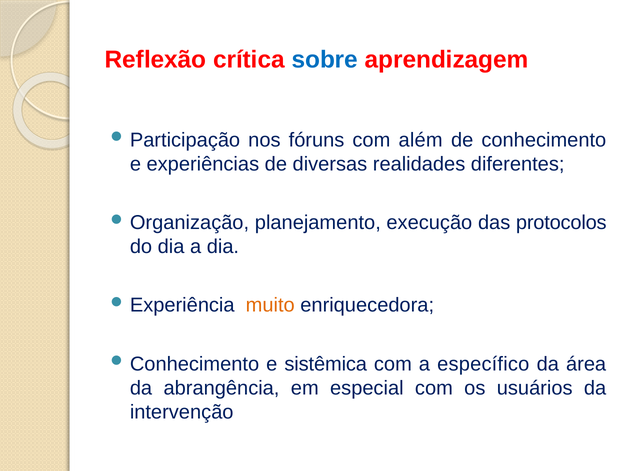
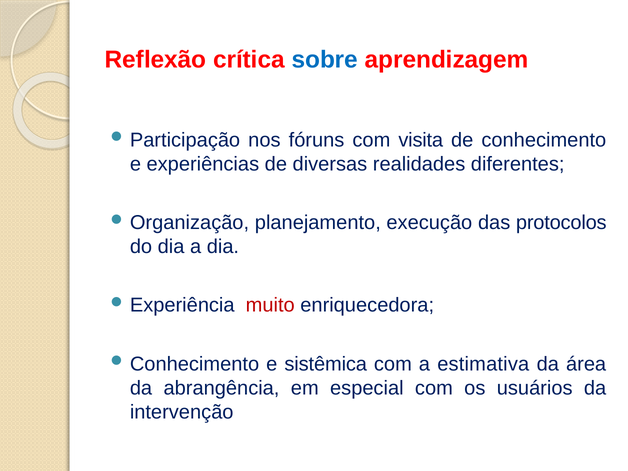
além: além -> visita (421, 140)
muito colour: orange -> red (270, 305)
específico: específico -> estimativa (483, 364)
